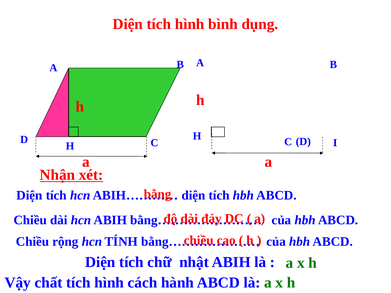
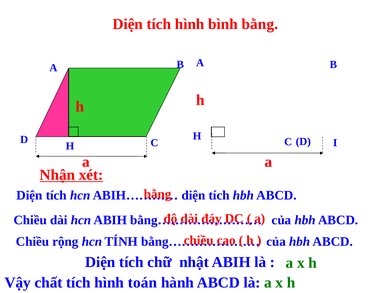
bình dụng: dụng -> bằng (260, 24)
cách: cách -> toán (142, 283)
